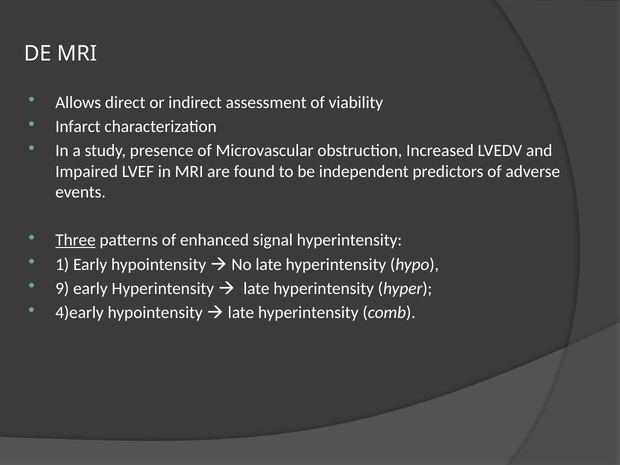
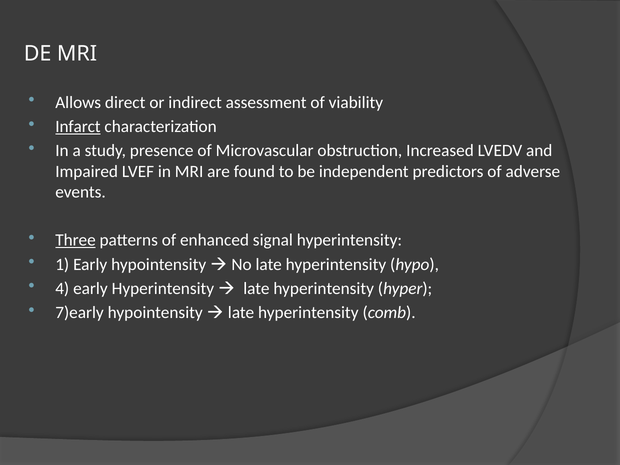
Infarct underline: none -> present (78, 127)
9: 9 -> 4 (62, 288)
4)early: 4)early -> 7)early (80, 313)
